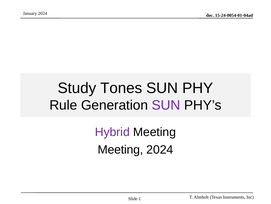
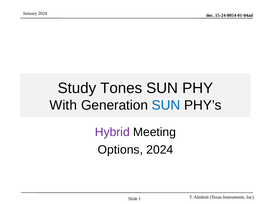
Rule: Rule -> With (63, 105)
SUN colour: purple -> blue (166, 105)
Meeting: Meeting -> Options (120, 149)
